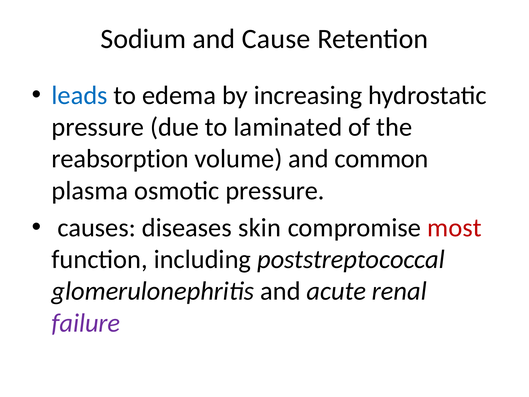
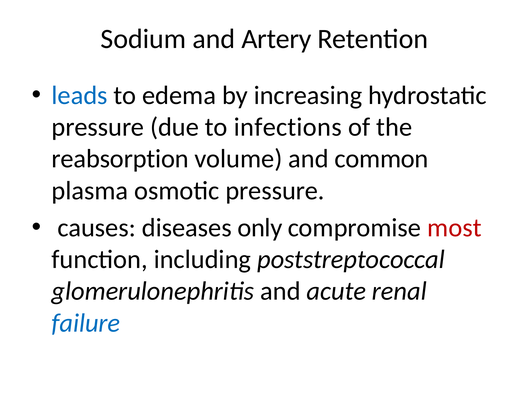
Cause: Cause -> Artery (276, 39)
laminated: laminated -> infections (288, 127)
skin: skin -> only (260, 228)
failure colour: purple -> blue (86, 323)
